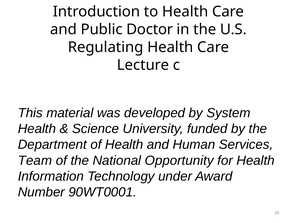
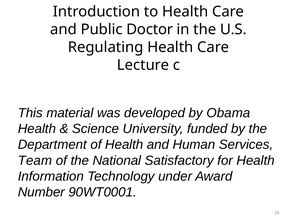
System: System -> Obama (228, 113)
Opportunity: Opportunity -> Satisfactory (179, 160)
